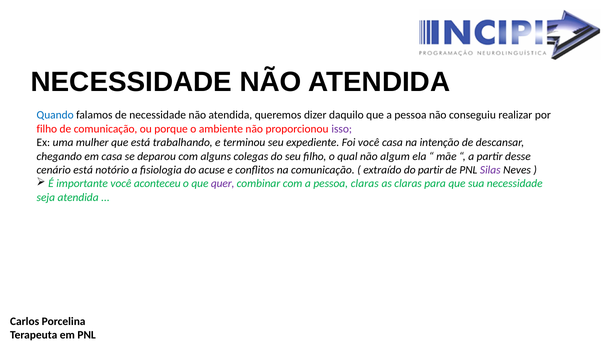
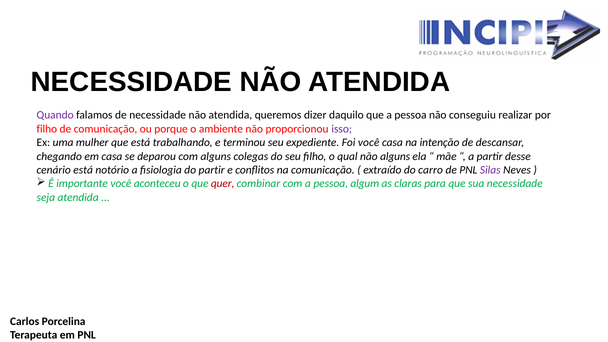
Quando colour: blue -> purple (55, 115)
não algum: algum -> alguns (395, 156)
do acuse: acuse -> partir (212, 170)
do partir: partir -> carro (431, 170)
quer colour: purple -> red (223, 184)
pessoa claras: claras -> algum (365, 184)
